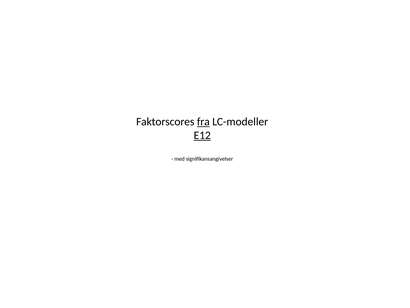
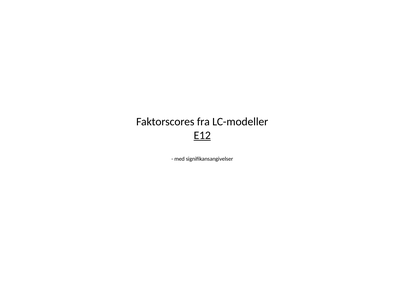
fra underline: present -> none (203, 121)
